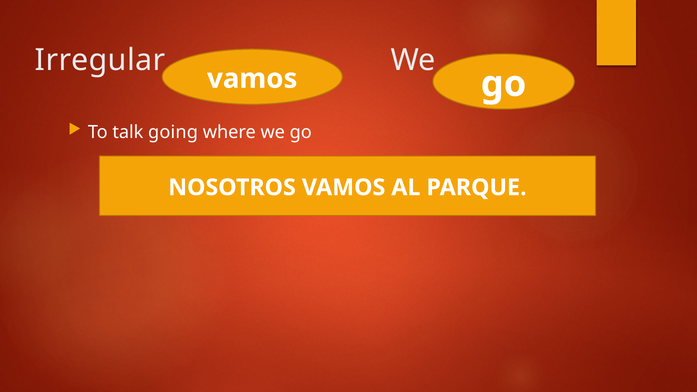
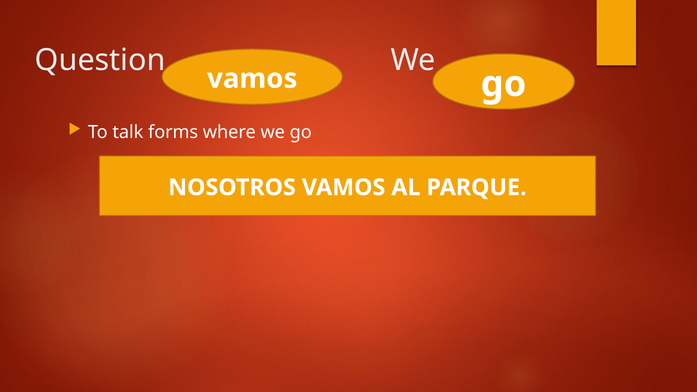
Irregular: Irregular -> Question (100, 60)
going: going -> forms (173, 132)
